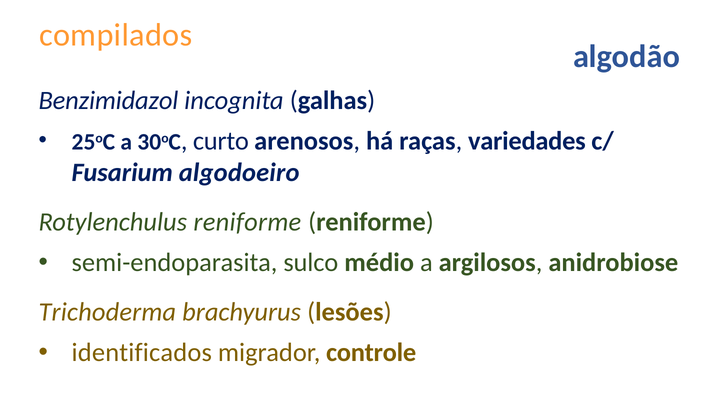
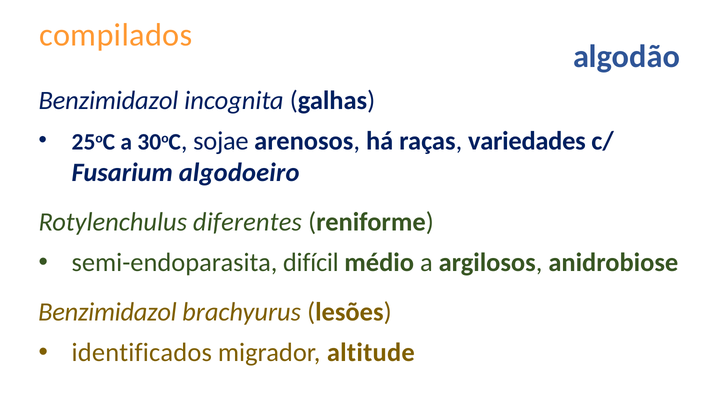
curto: curto -> sojae (221, 141)
Rotylenchulus reniforme: reniforme -> diferentes (247, 222)
sulco: sulco -> difícil (311, 263)
Trichoderma: Trichoderma -> Benzimidazol (108, 312)
controle: controle -> altitude (371, 353)
